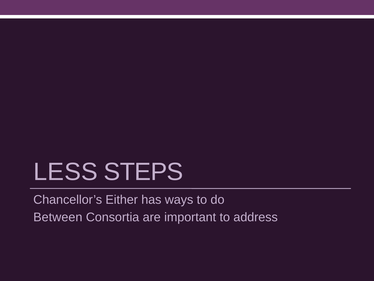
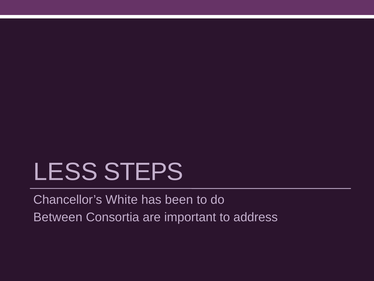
Either: Either -> White (122, 199)
ways: ways -> been (179, 199)
